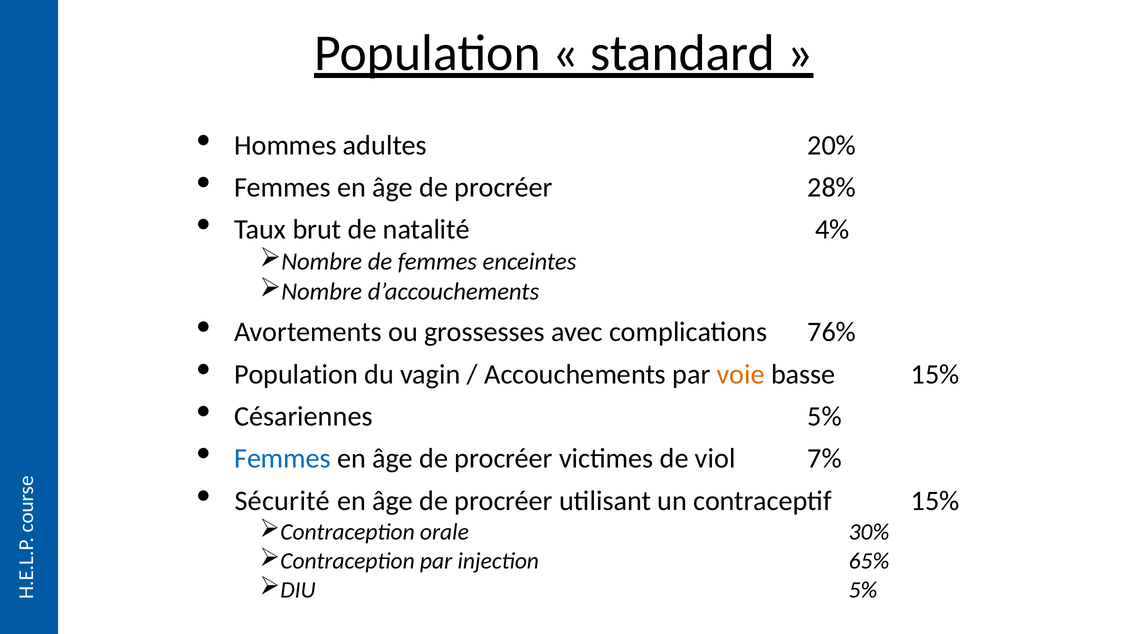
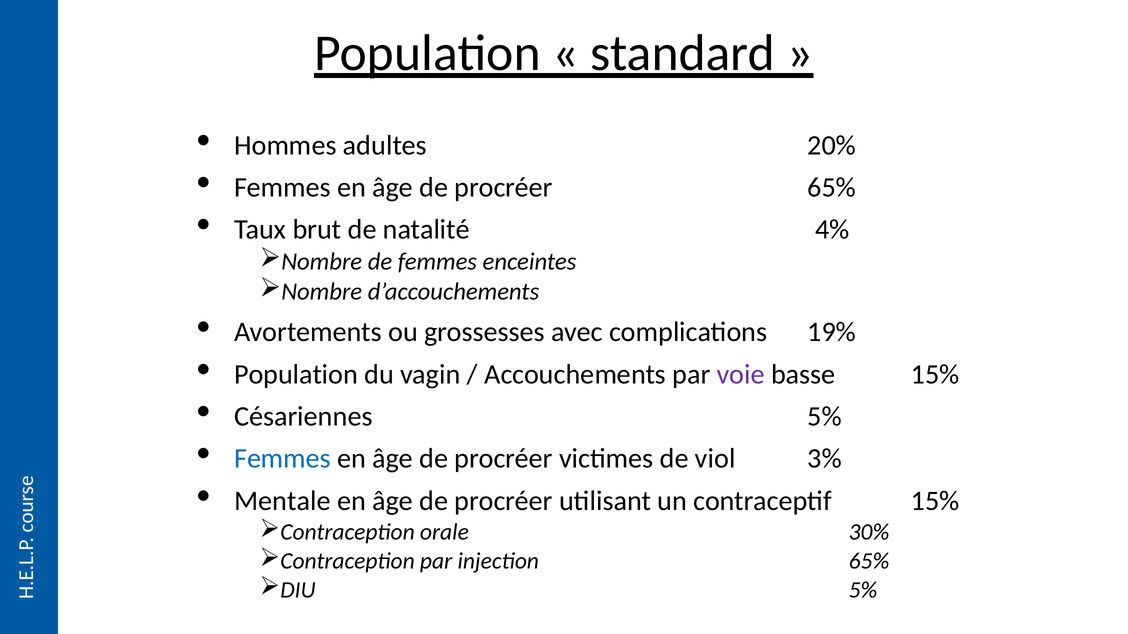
procréer 28%: 28% -> 65% (832, 188)
76%: 76% -> 19% (832, 332)
voie colour: orange -> purple (741, 375)
7%: 7% -> 3% (824, 459)
Sécurité: Sécurité -> Mentale (282, 501)
